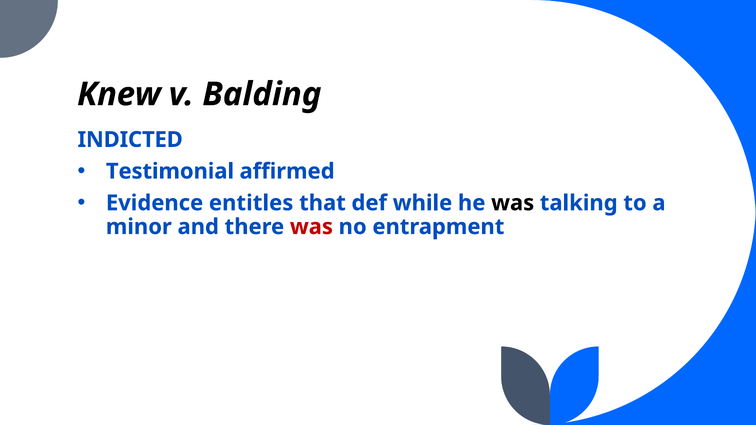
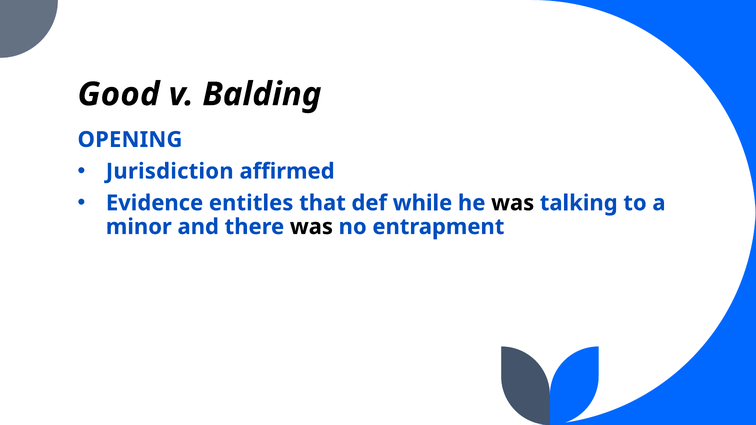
Knew: Knew -> Good (119, 94)
INDICTED: INDICTED -> OPENING (130, 140)
Testimonial: Testimonial -> Jurisdiction (170, 171)
was colour: red -> black (311, 227)
